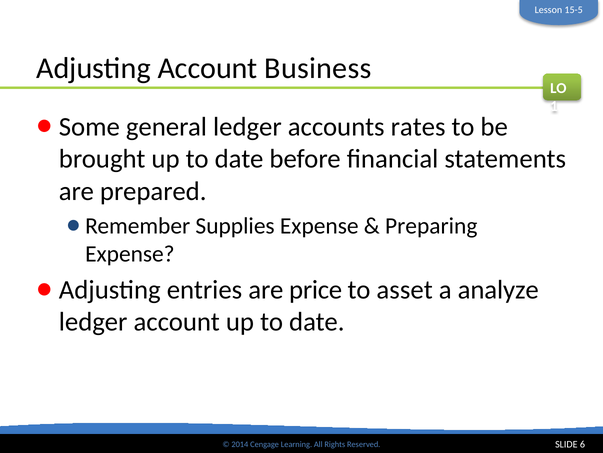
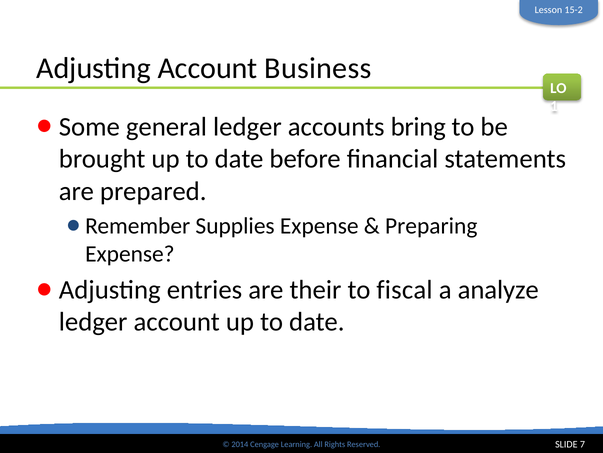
15-5: 15-5 -> 15-2 (574, 10)
rates: rates -> bring (418, 126)
price: price -> their (315, 289)
asset: asset -> fiscal (405, 289)
6: 6 -> 7 (582, 444)
